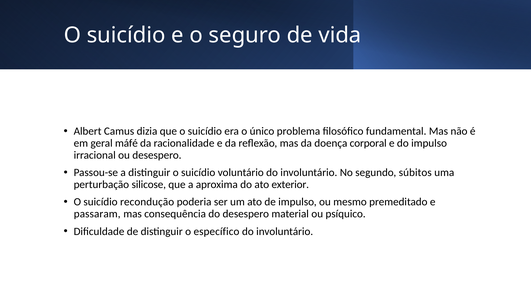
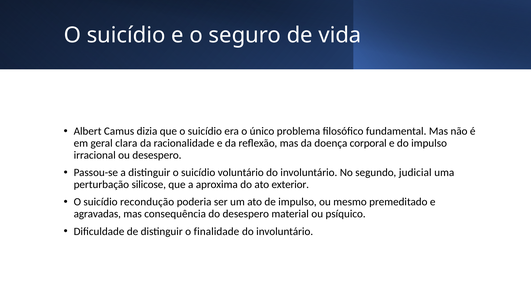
máfé: máfé -> clara (126, 144)
súbitos: súbitos -> judicial (415, 173)
passaram: passaram -> agravadas (97, 214)
específico: específico -> finalidade (216, 232)
